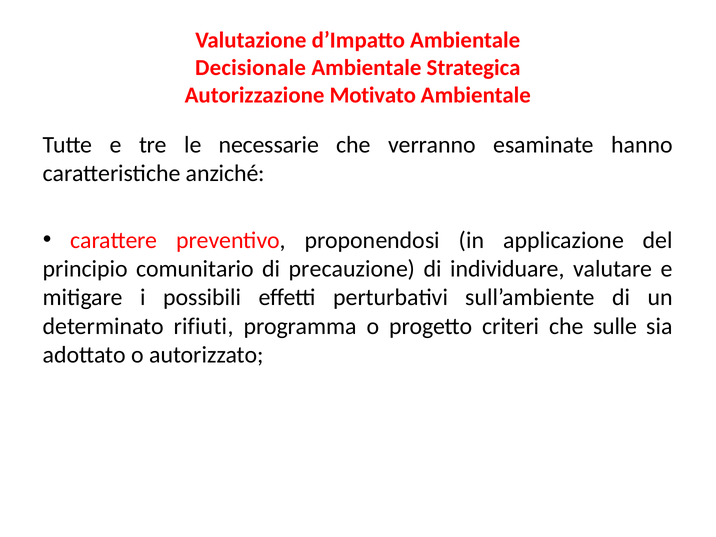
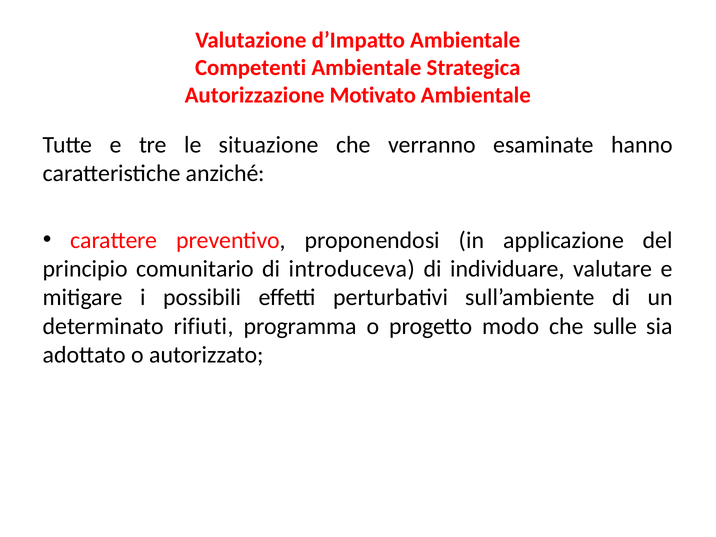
Decisionale: Decisionale -> Competenti (251, 68)
necessarie: necessarie -> situazione (269, 145)
precauzione: precauzione -> introduceva (352, 269)
criteri: criteri -> modo (511, 326)
